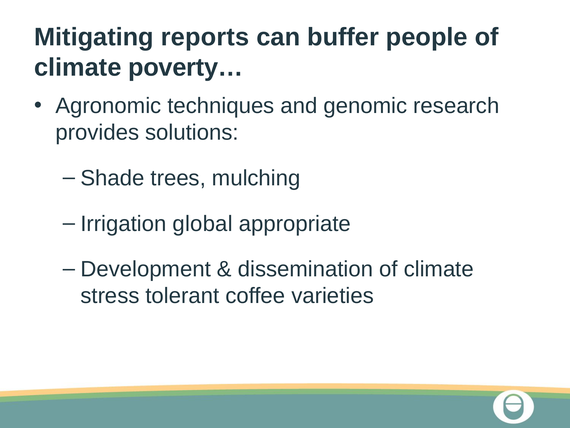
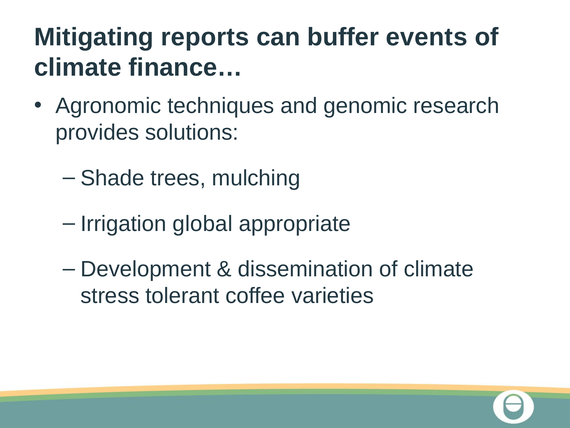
people: people -> events (427, 37)
poverty…: poverty… -> finance… (186, 67)
